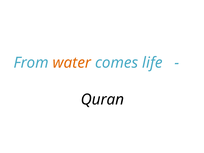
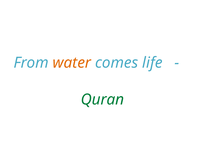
Quran colour: black -> green (102, 99)
